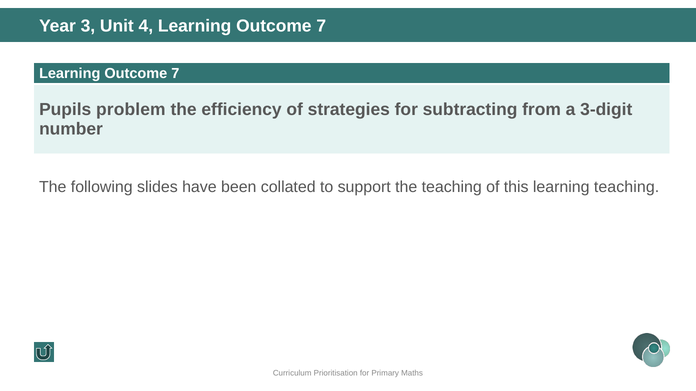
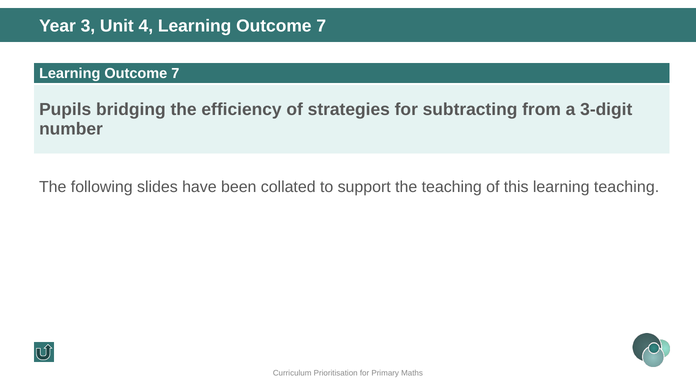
problem: problem -> bridging (131, 110)
